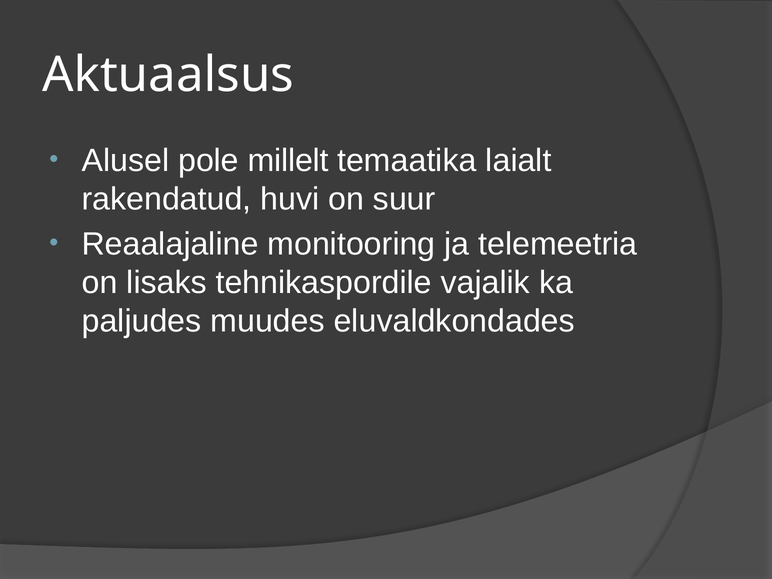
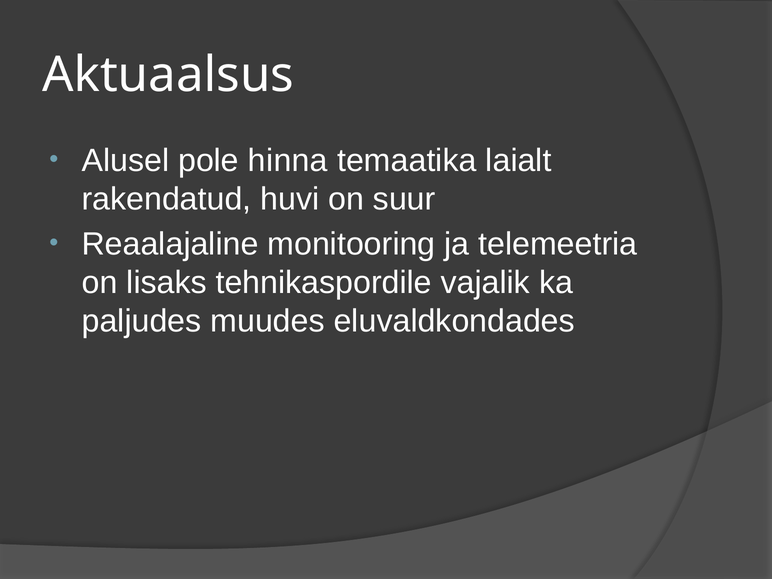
millelt: millelt -> hinna (288, 160)
